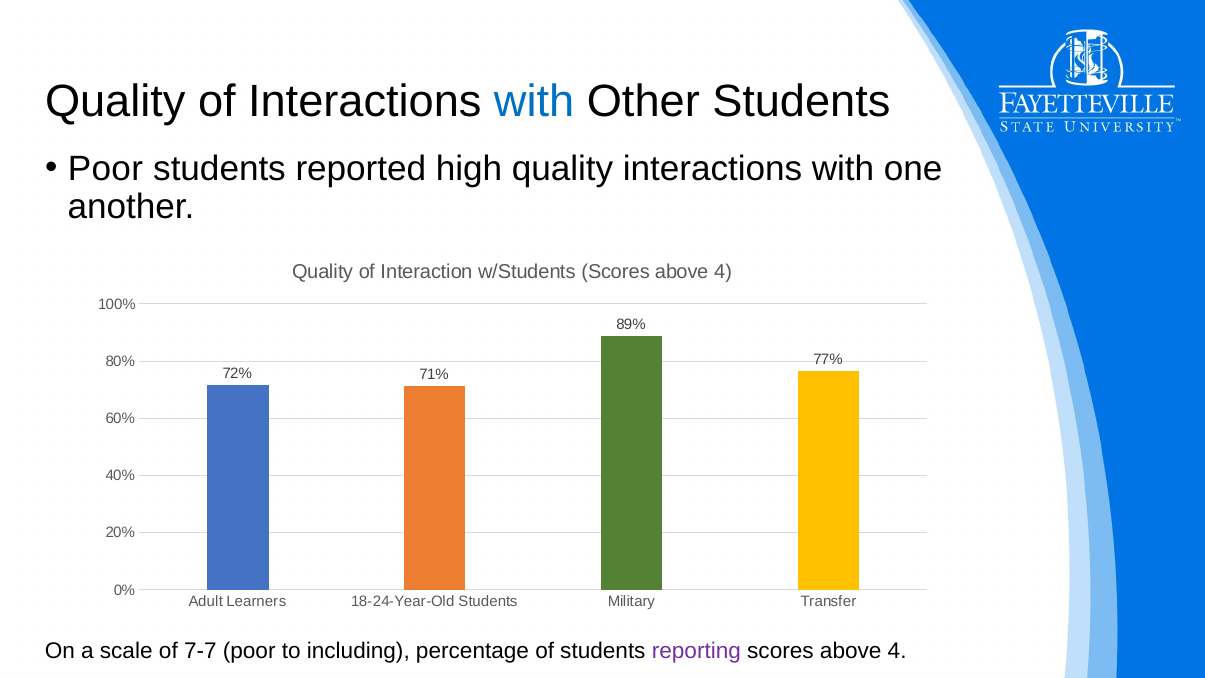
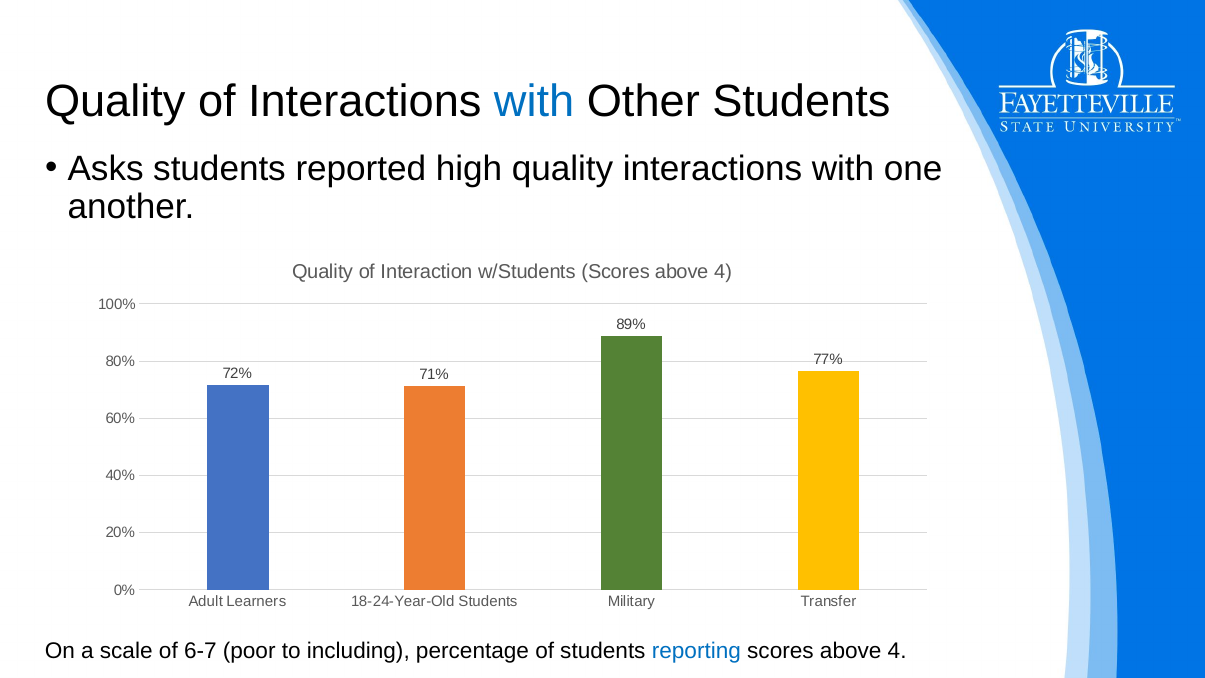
Poor: Poor -> Asks (106, 168)
7-7: 7-7 -> 6-7 (200, 651)
reporting colour: purple -> blue (696, 651)
